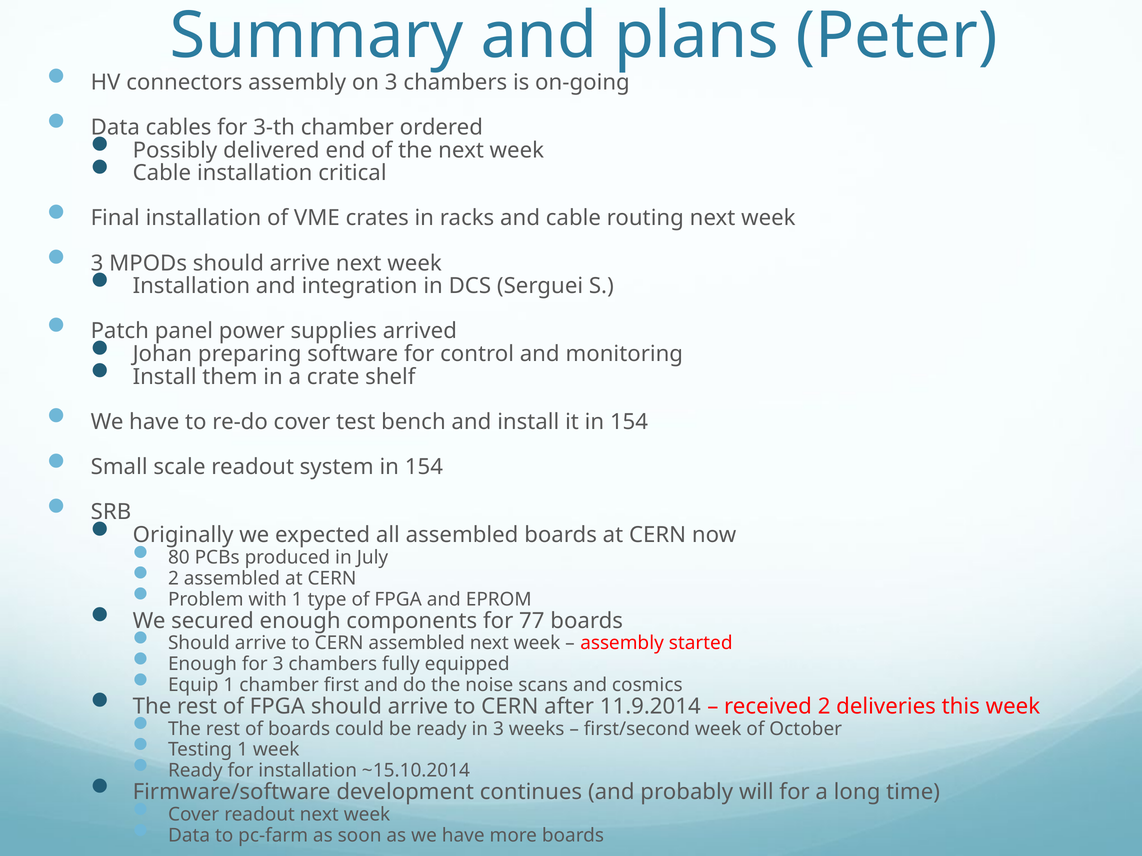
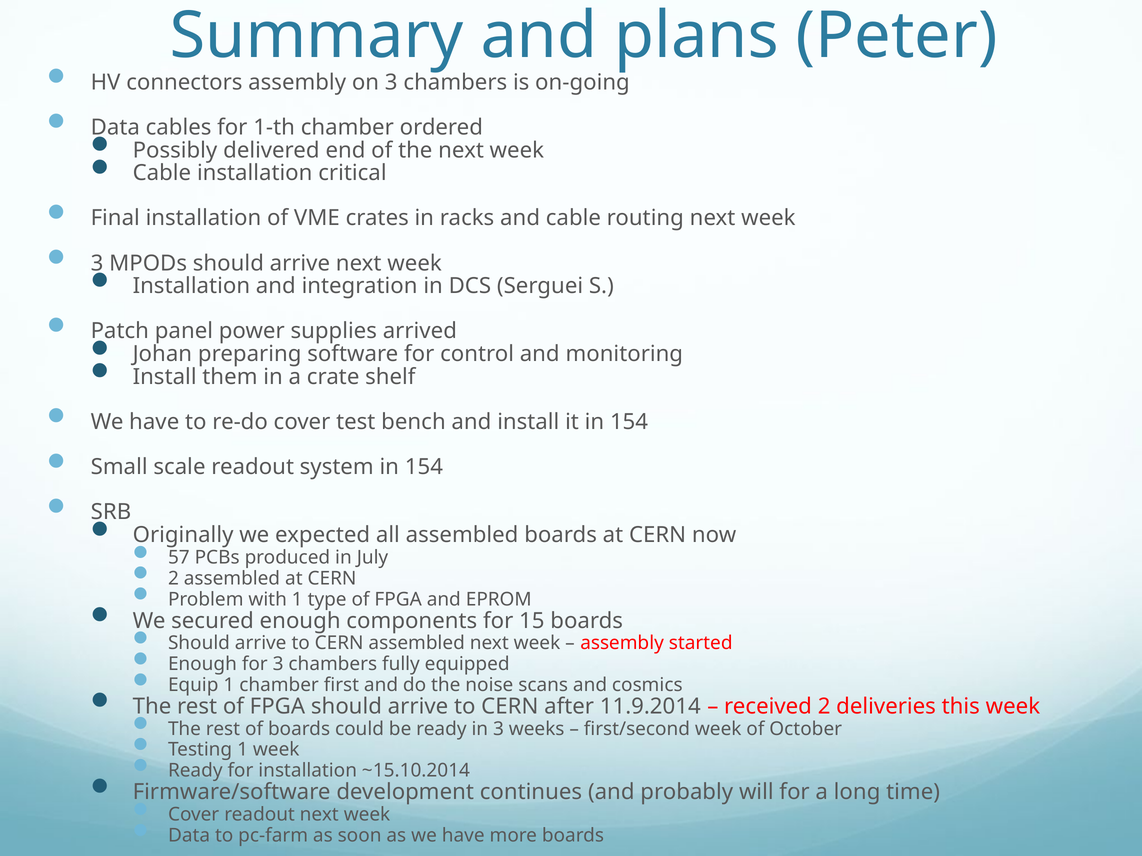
3-th: 3-th -> 1-th (274, 127)
80: 80 -> 57 (179, 558)
77: 77 -> 15 (532, 621)
